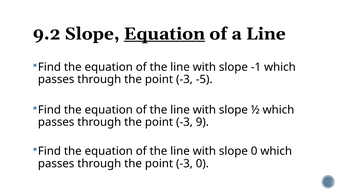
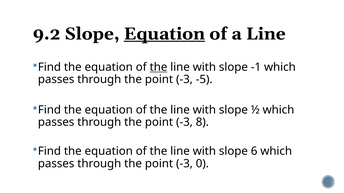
the underline: none -> present (158, 67)
9: 9 -> 8 (202, 123)
slope 0: 0 -> 6 (254, 152)
